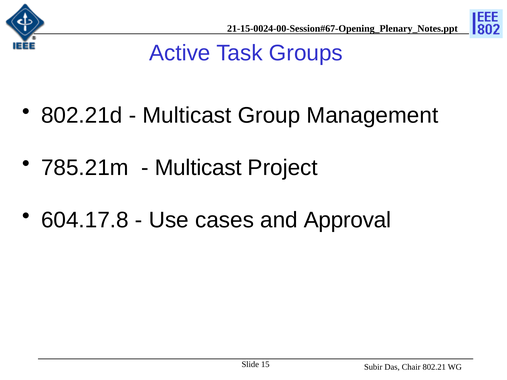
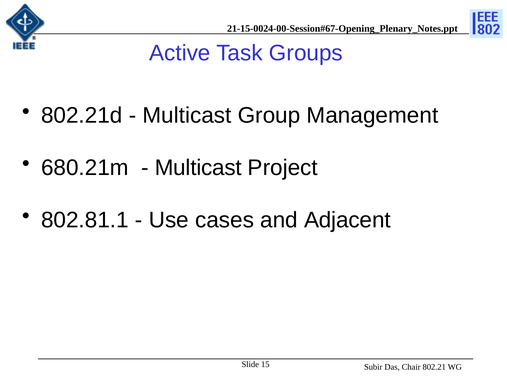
785.21m: 785.21m -> 680.21m (85, 168)
604.17.8: 604.17.8 -> 802.81.1 (85, 220)
Approval: Approval -> Adjacent (347, 220)
